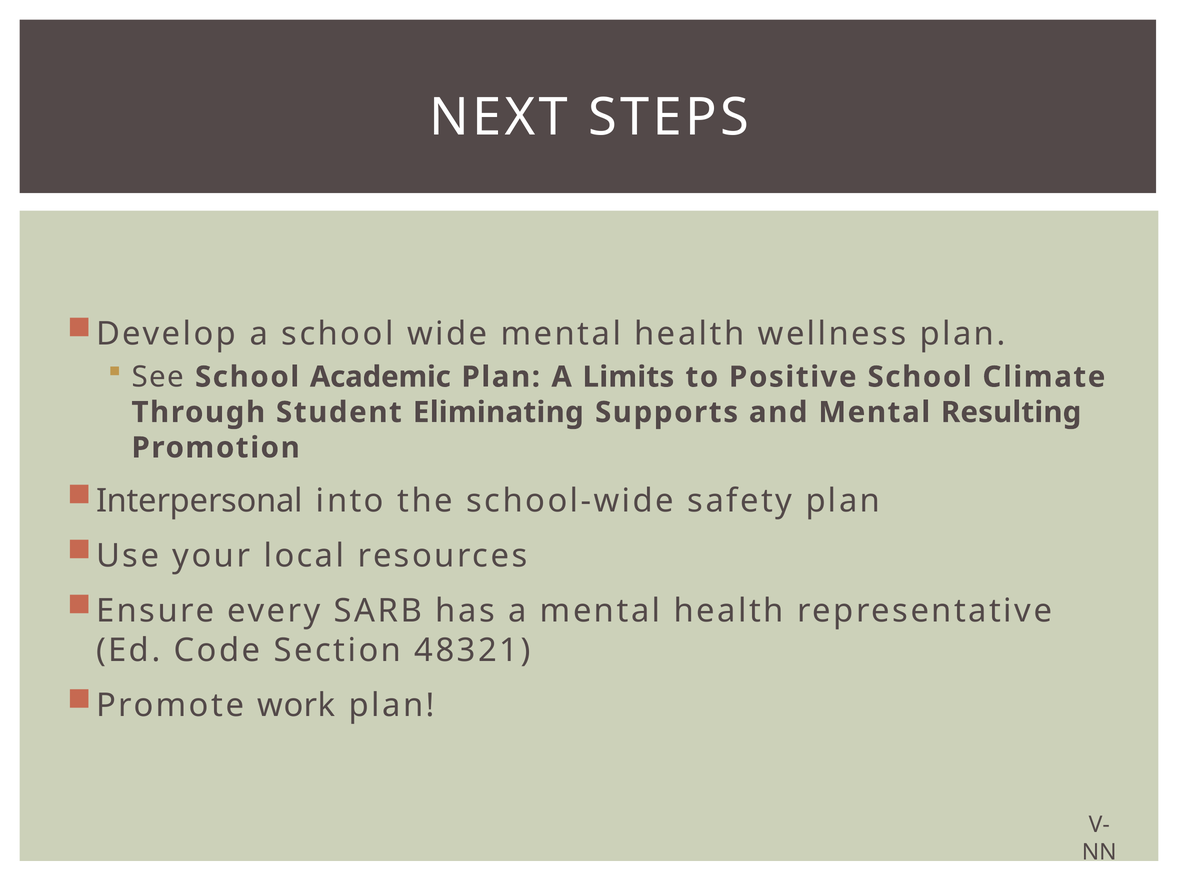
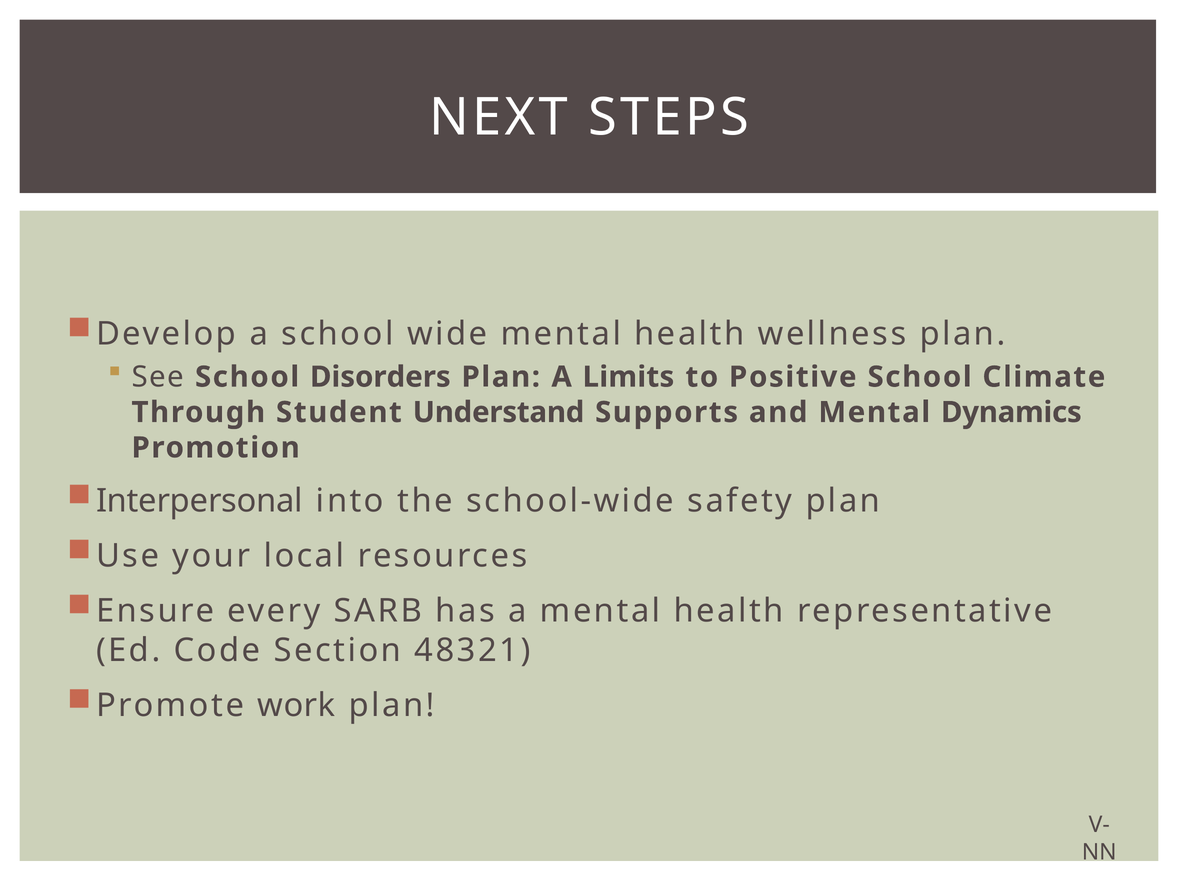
Academic: Academic -> Disorders (380, 377)
Eliminating: Eliminating -> Understand (499, 412)
Resulting: Resulting -> Dynamics (1011, 412)
